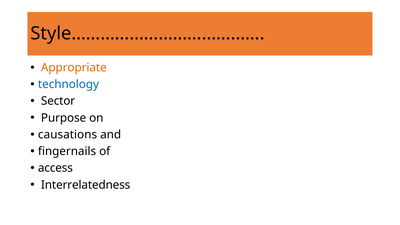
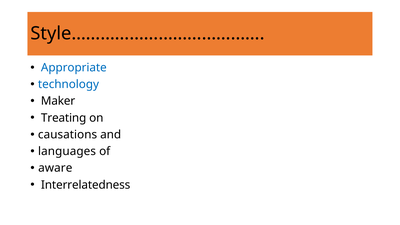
Appropriate colour: orange -> blue (74, 68)
Sector: Sector -> Maker (58, 101)
Purpose: Purpose -> Treating (64, 118)
fingernails: fingernails -> languages (67, 151)
access: access -> aware (55, 168)
